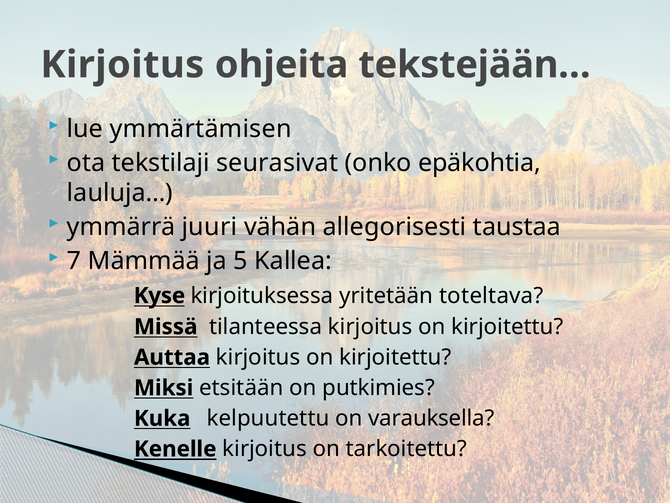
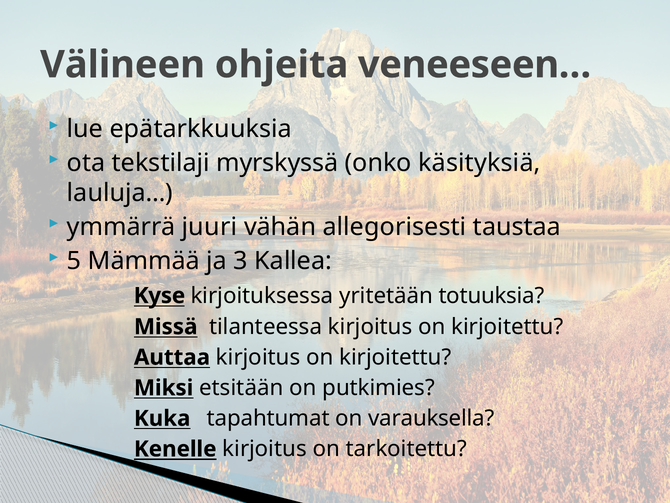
Kirjoitus: Kirjoitus -> Välineen (123, 65)
tekstejään…: tekstejään… -> veneeseen… (475, 65)
ymmärtämisen: ymmärtämisen -> epätarkkuuksia (201, 129)
seurasivat: seurasivat -> myrskyssä (277, 163)
epäkohtia: epäkohtia -> käsityksiä (479, 163)
7: 7 -> 5 (74, 261)
5: 5 -> 3 (241, 261)
toteltava: toteltava -> totuuksia (492, 295)
kelpuutettu: kelpuutettu -> tapahtumat (268, 418)
